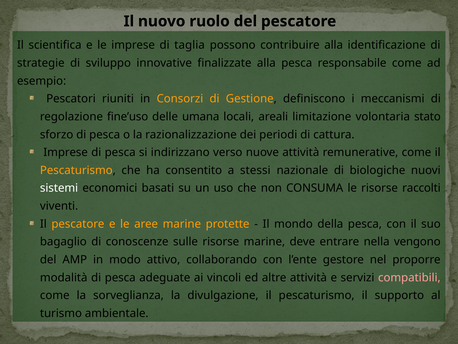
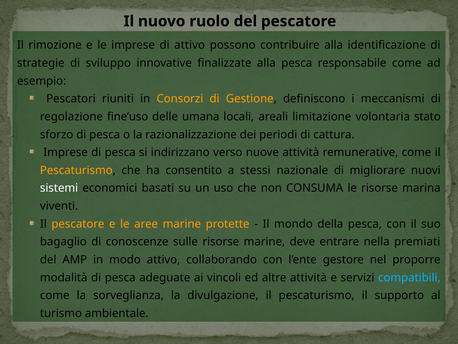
scientifica: scientifica -> rimozione (55, 45)
di taglia: taglia -> attivo (190, 45)
biologiche: biologiche -> migliorare (377, 170)
raccolti: raccolti -> marina (421, 188)
vengono: vengono -> premiati (417, 241)
compatibili colour: pink -> light blue (409, 277)
